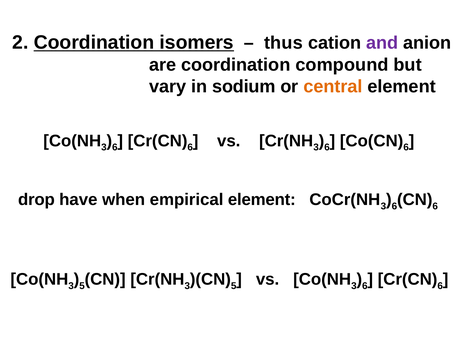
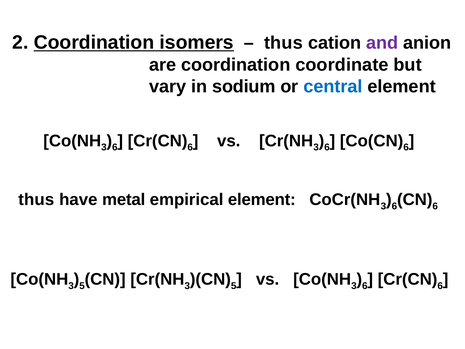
compound: compound -> coordinate (342, 65)
central colour: orange -> blue (333, 86)
drop: drop -> thus (36, 200)
when: when -> metal (124, 200)
